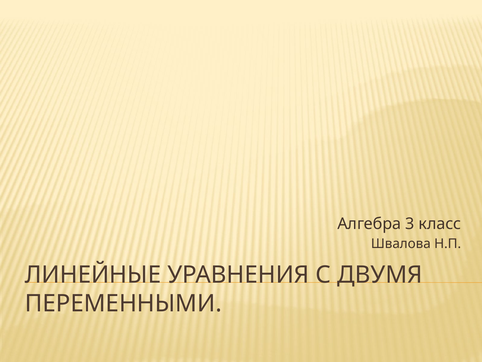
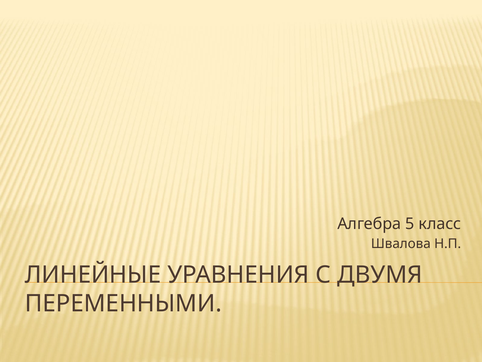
3: 3 -> 5 (410, 223)
